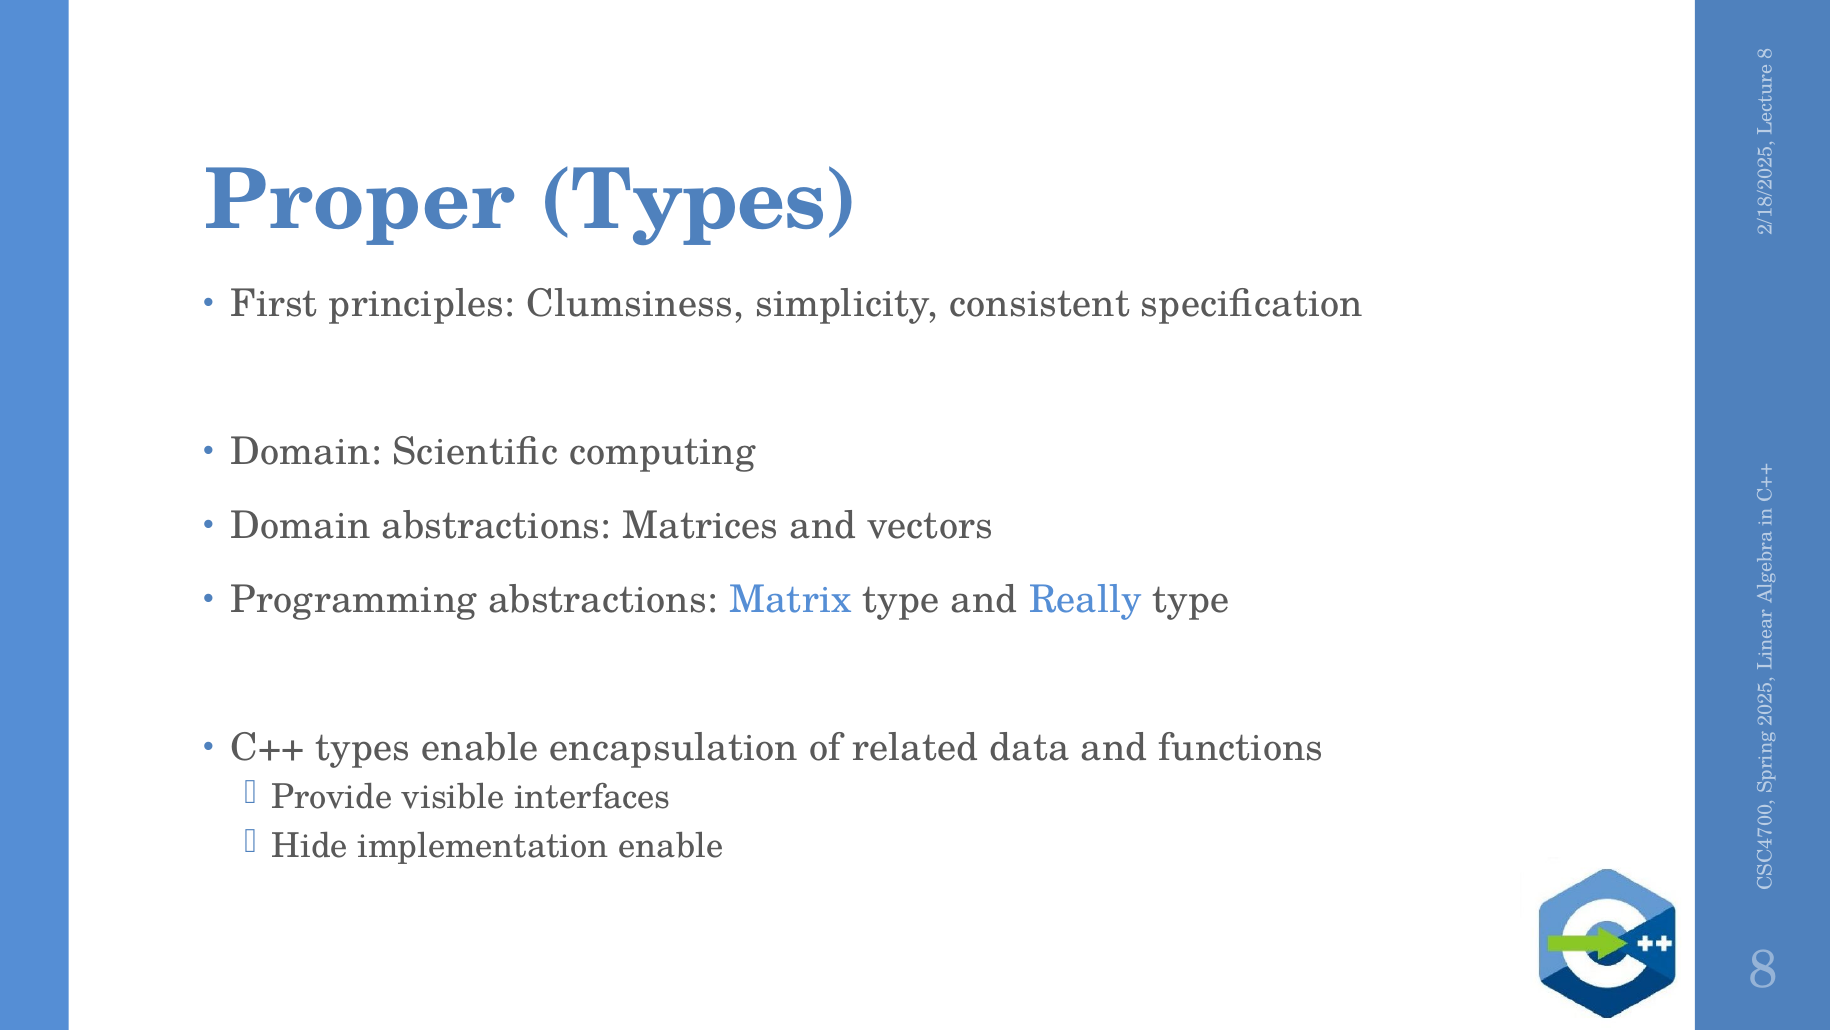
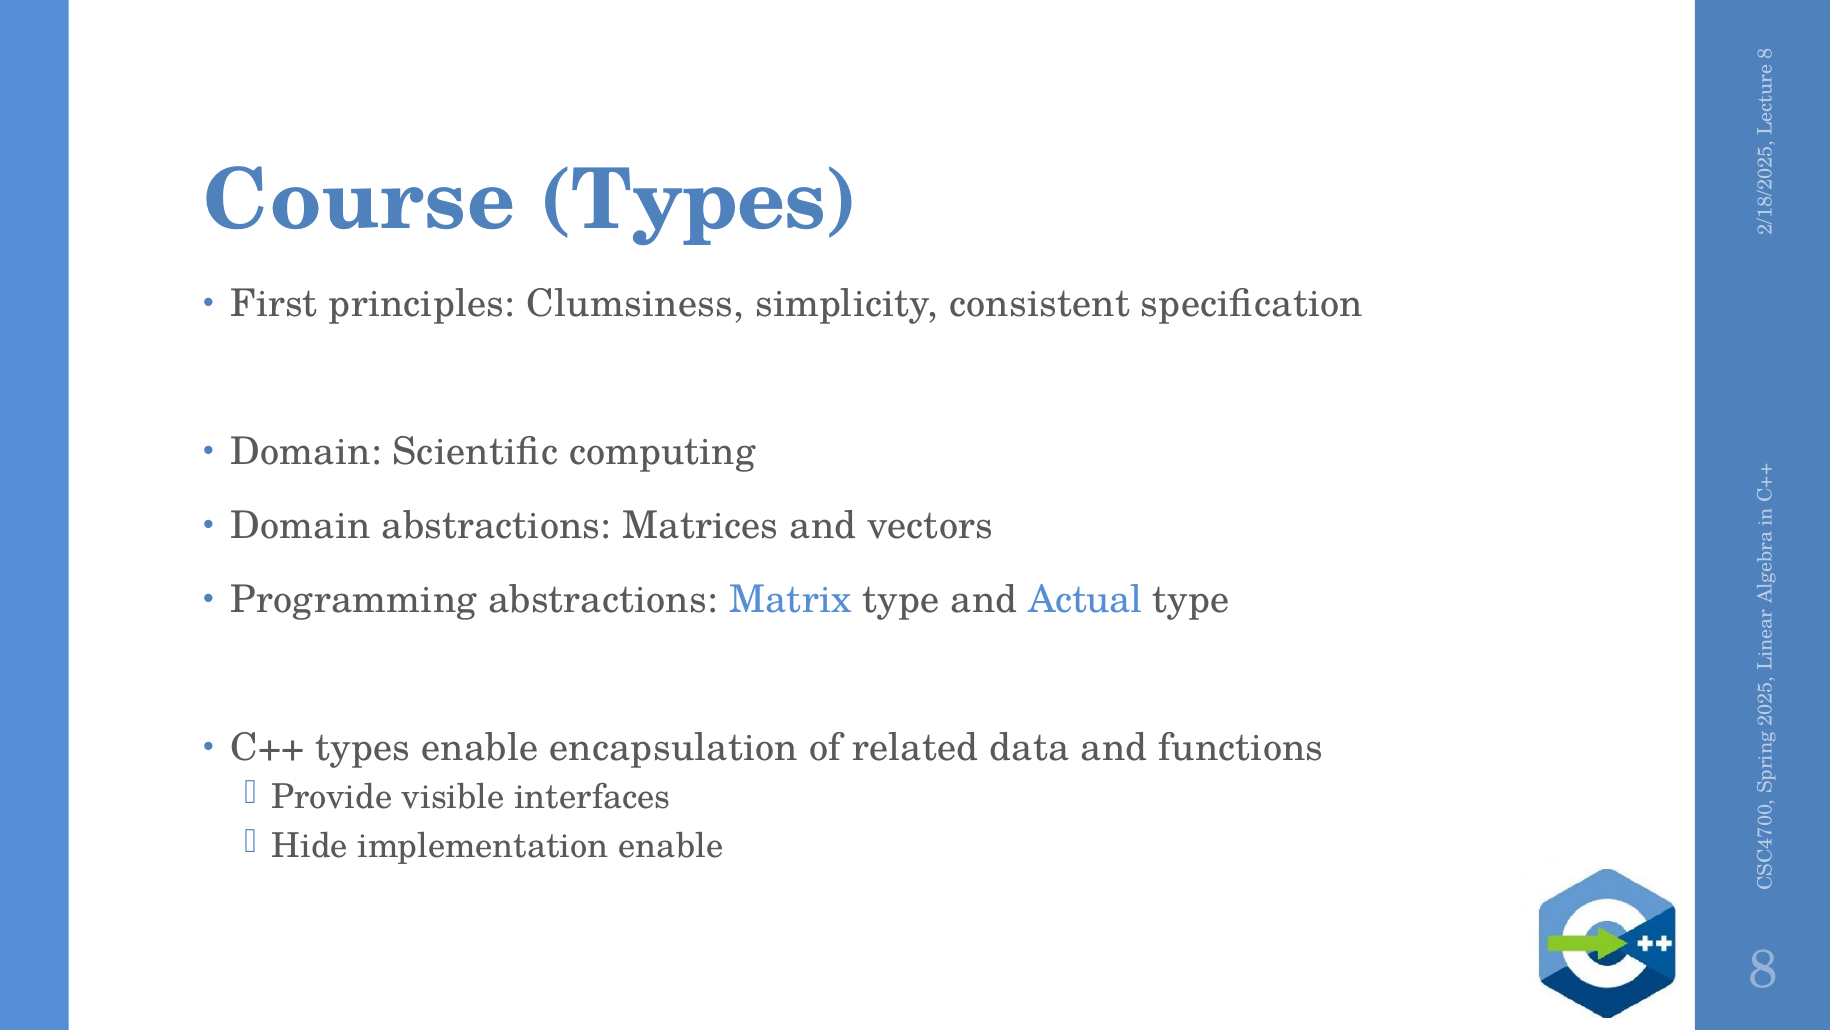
Proper: Proper -> Course (360, 201)
Really: Really -> Actual (1086, 600)
